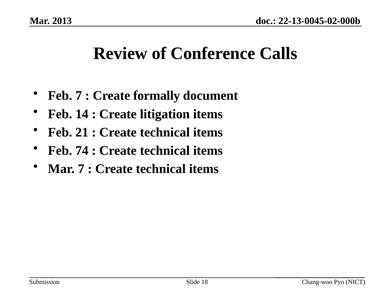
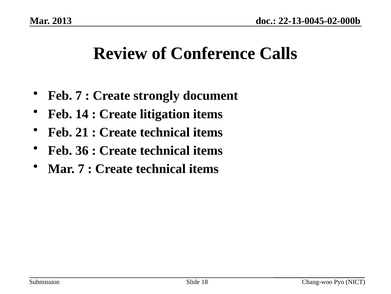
formally: formally -> strongly (157, 95)
74: 74 -> 36 (82, 150)
